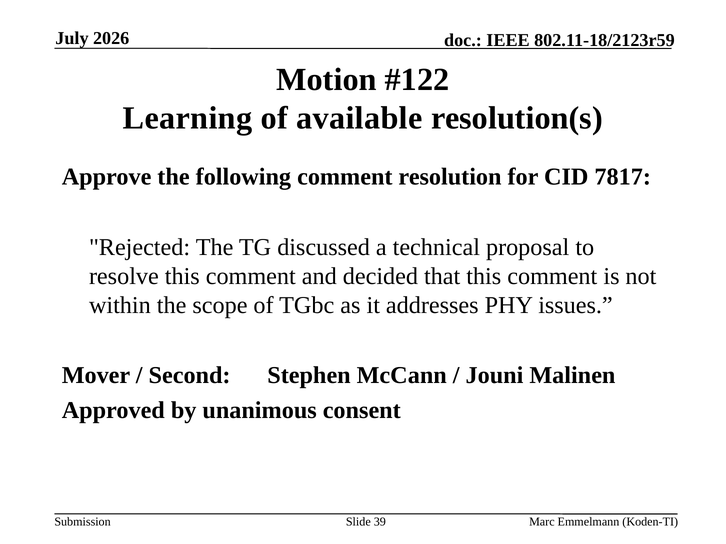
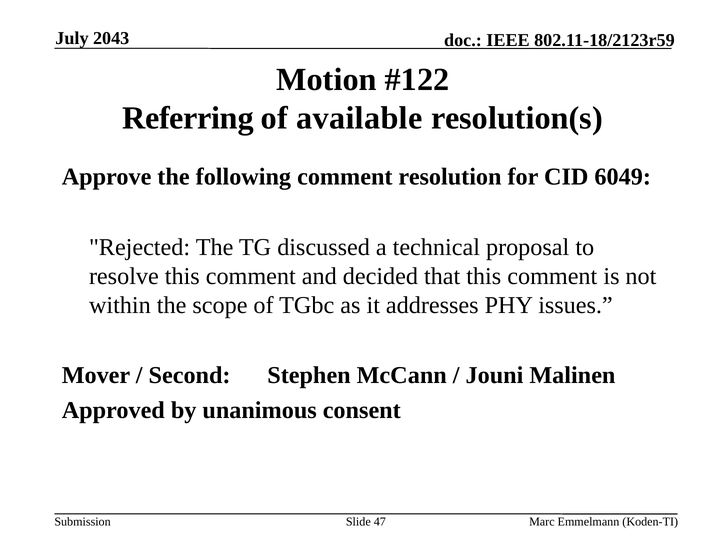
2026: 2026 -> 2043 (111, 38)
Learning: Learning -> Referring (188, 118)
7817: 7817 -> 6049 (623, 177)
39: 39 -> 47 (380, 522)
